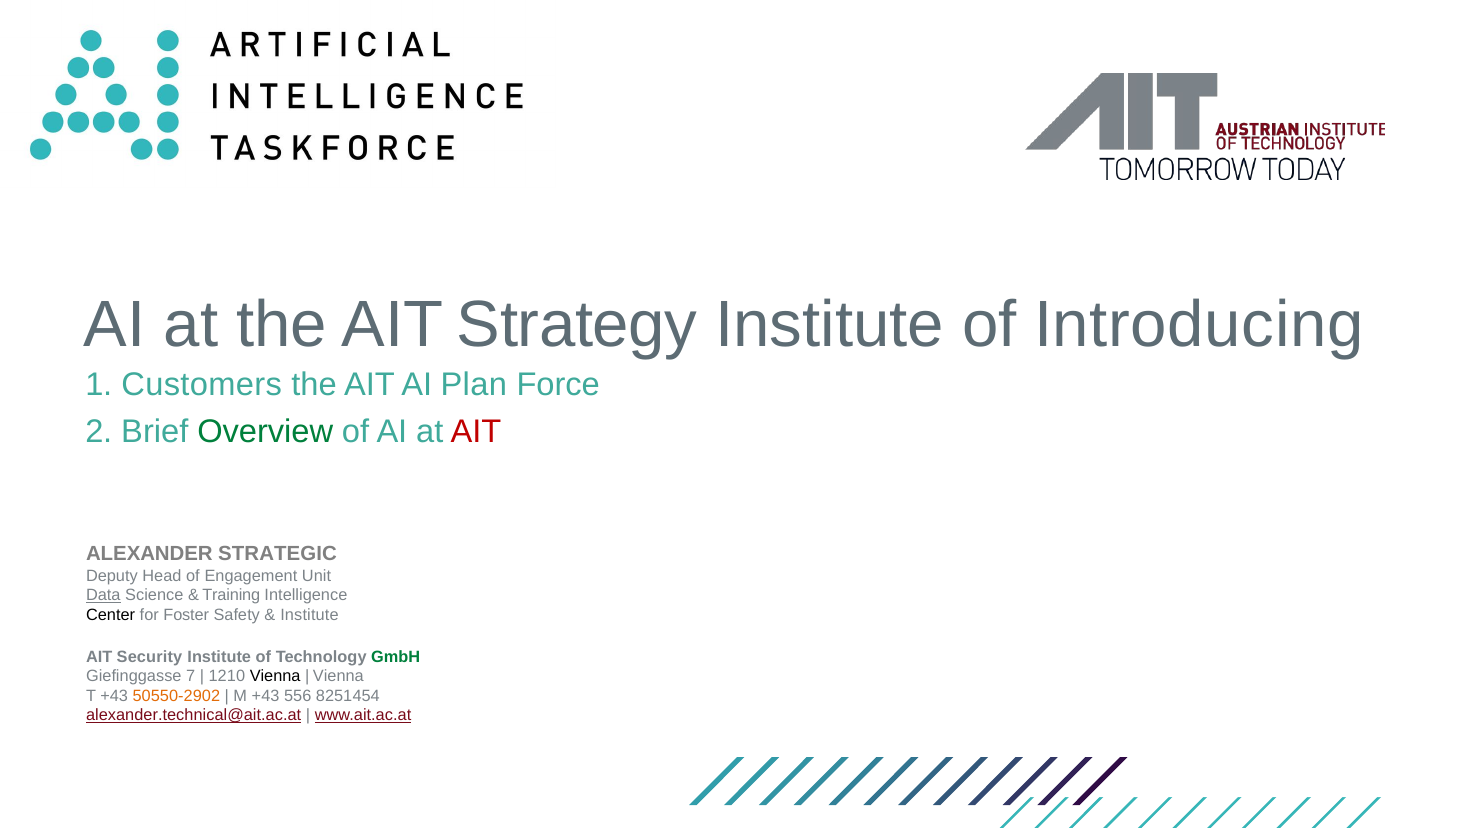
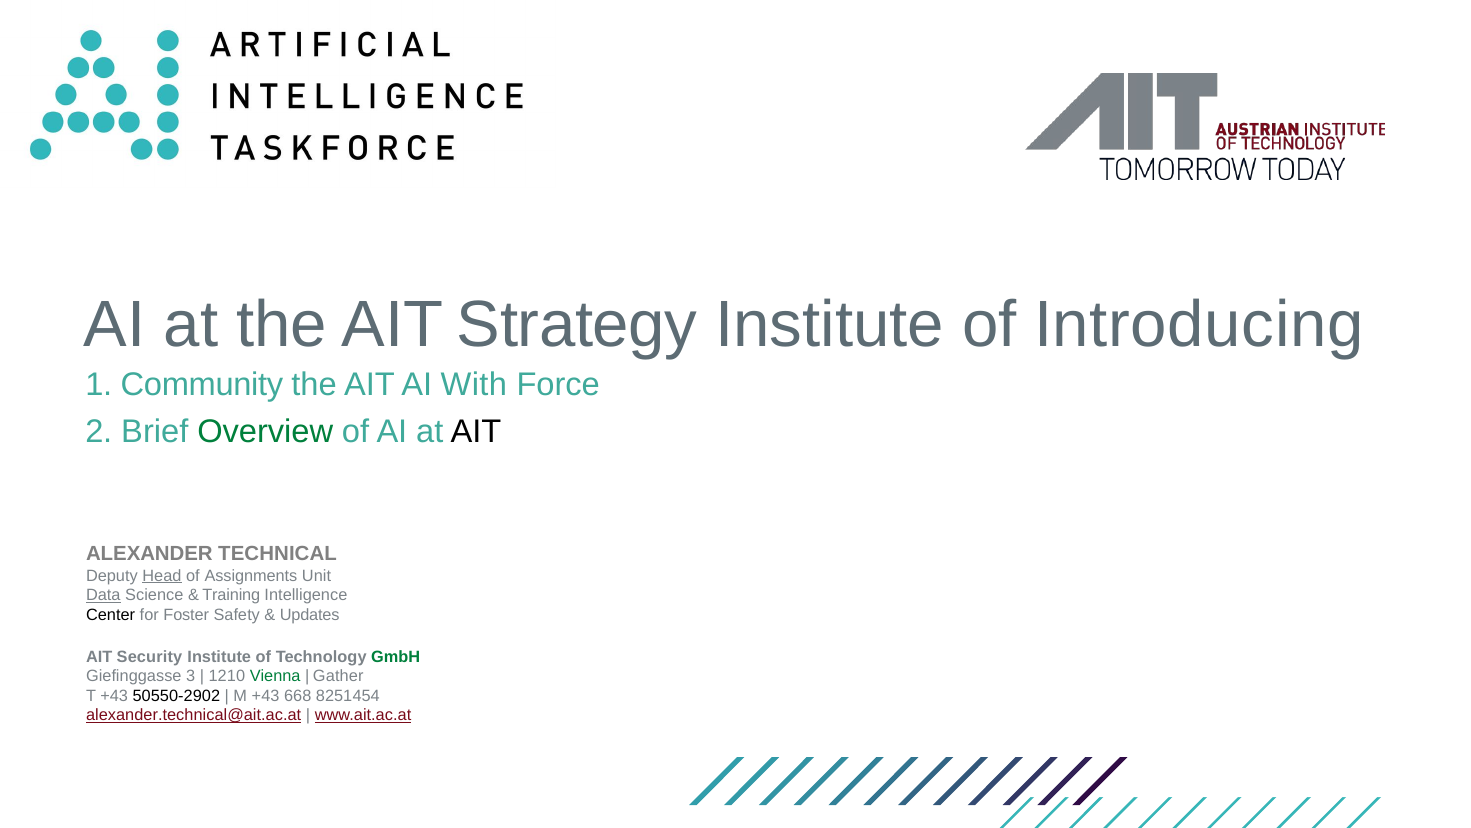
Customers: Customers -> Community (202, 384)
Plan: Plan -> With (474, 384)
AIT colour: red -> black (476, 432)
STRATEGIC: STRATEGIC -> TECHNICAL (278, 554)
Head underline: none -> present (162, 576)
Engagement: Engagement -> Assignments (251, 576)
Institute: Institute -> Updates (310, 615)
7: 7 -> 3 (191, 676)
Vienna colour: black -> green (275, 676)
Vienna: Vienna -> Gather (338, 676)
50550-2902 colour: orange -> black (176, 696)
556: 556 -> 668 (298, 696)
